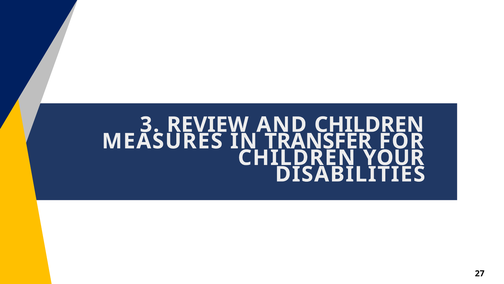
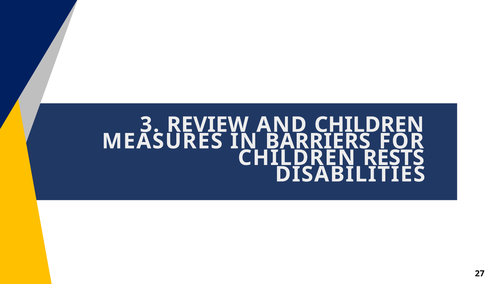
TRANSFER: TRANSFER -> BARRIERS (318, 141)
YOUR: YOUR -> RESTS (394, 158)
